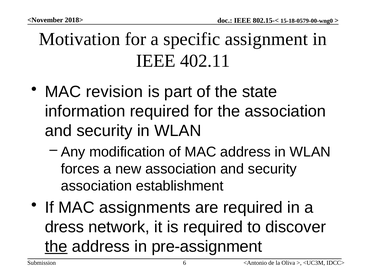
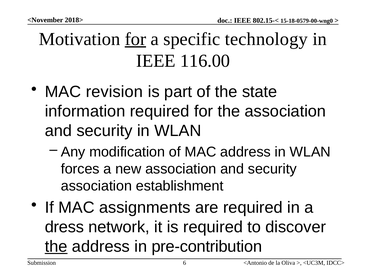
for underline: none -> present (135, 39)
assignment: assignment -> technology (266, 39)
402.11: 402.11 -> 116.00 (205, 61)
pre-assignment: pre-assignment -> pre-contribution (207, 247)
